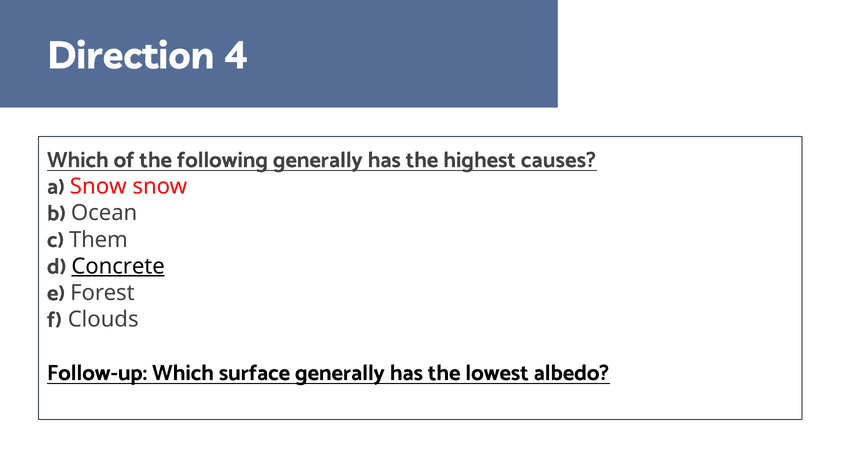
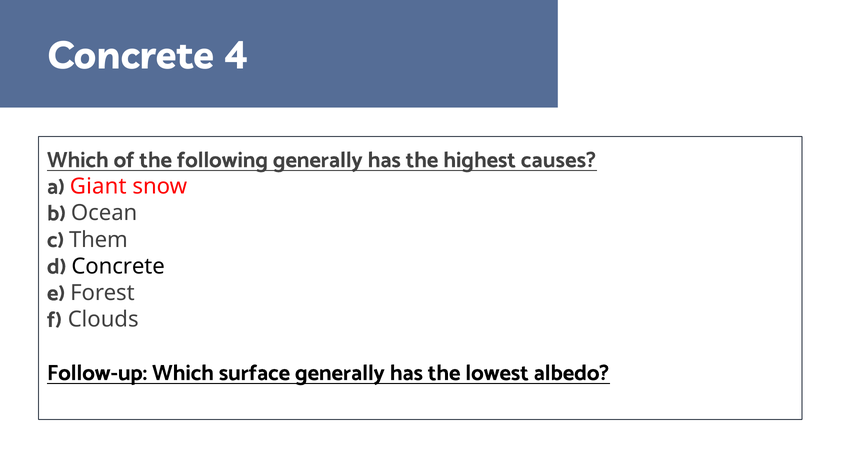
Direction: Direction -> Concrete (131, 56)
a Snow: Snow -> Giant (98, 187)
Concrete underline: present -> none (118, 266)
